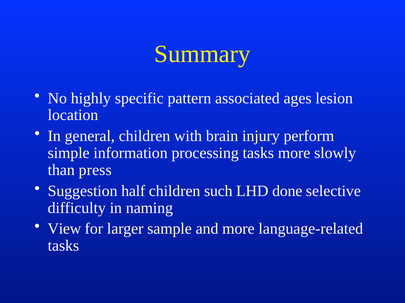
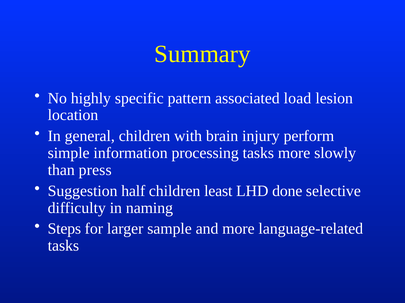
ages: ages -> load (297, 98)
such: such -> least (218, 191)
View: View -> Steps (64, 229)
